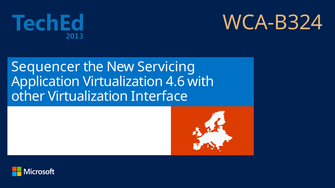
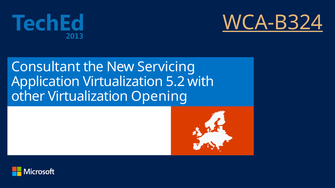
WCA-B324 underline: none -> present (273, 23)
Sequencer: Sequencer -> Consultant (46, 67)
4.6: 4.6 -> 5.2 (175, 82)
Interface: Interface -> Opening (159, 97)
